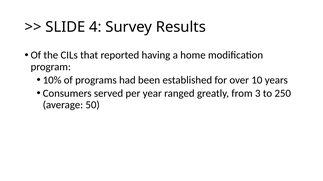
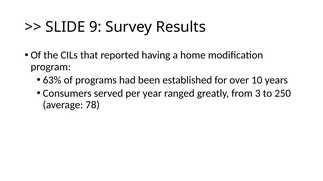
4: 4 -> 9 (95, 27)
10%: 10% -> 63% (52, 80)
50: 50 -> 78 (93, 105)
